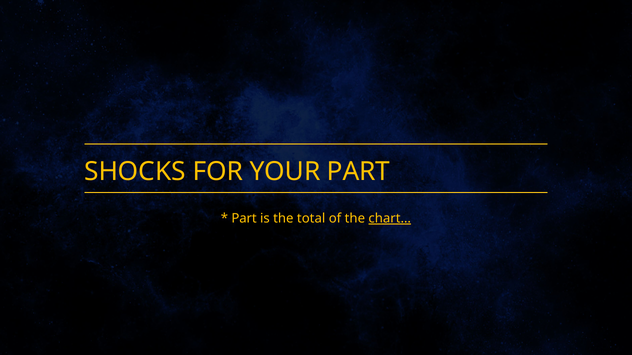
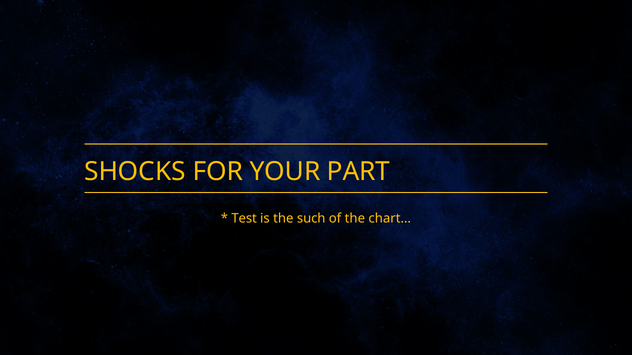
Part: Part -> Test (244, 219)
total: total -> such (311, 219)
chart… underline: present -> none (390, 219)
